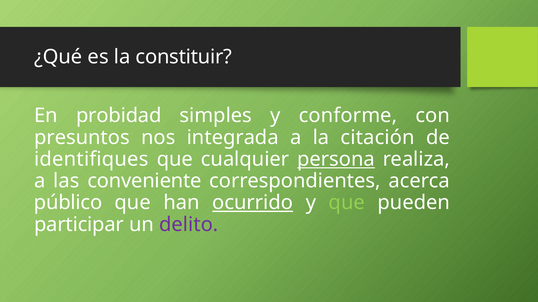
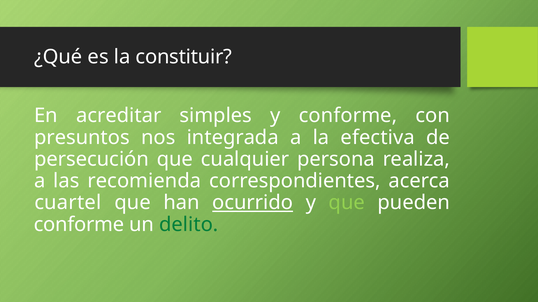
probidad: probidad -> acreditar (119, 116)
citación: citación -> efectiva (378, 138)
identifiques: identifiques -> persecución (91, 159)
persona underline: present -> none (336, 159)
conveniente: conveniente -> recomienda (144, 181)
público: público -> cuartel (68, 203)
participar: participar -> conforme (79, 225)
delito colour: purple -> green (189, 225)
